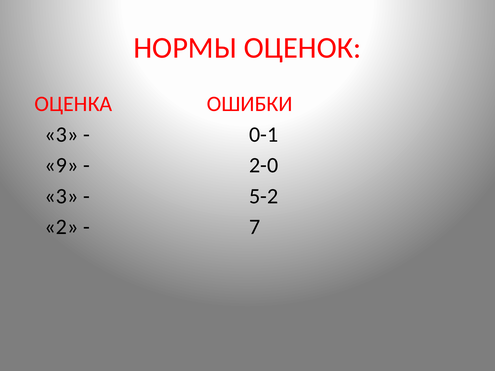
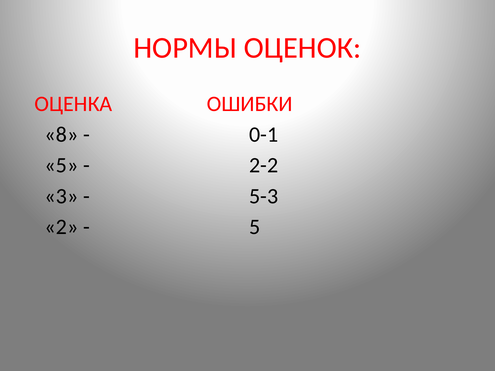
3: 3 -> 8 (61, 135)
9: 9 -> 5 (61, 165)
2-0: 2-0 -> 2-2 (264, 165)
5-2: 5-2 -> 5-3 (264, 196)
7: 7 -> 5 (255, 227)
